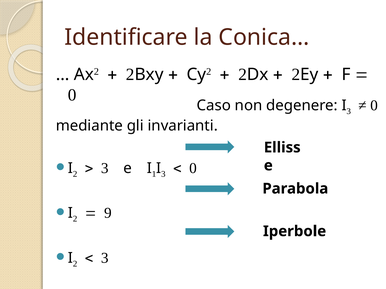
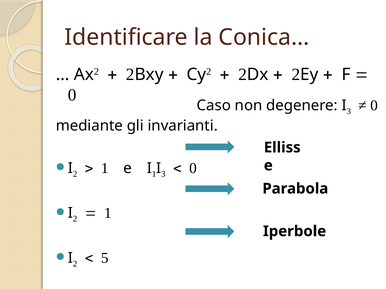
3: 3 -> 1 (105, 168)
9: 9 -> 1 (108, 213)
3: 3 -> 5 (105, 258)
